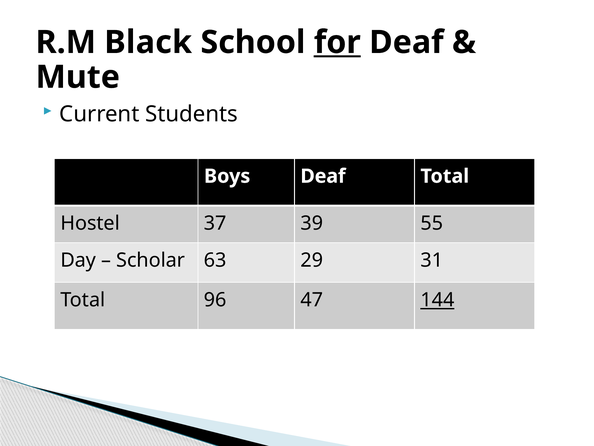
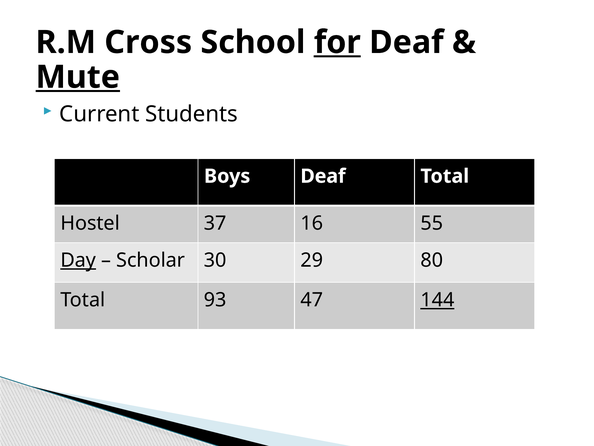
Black: Black -> Cross (148, 42)
Mute underline: none -> present (78, 77)
39: 39 -> 16 (312, 223)
Day underline: none -> present (78, 260)
63: 63 -> 30 (215, 260)
31: 31 -> 80 (432, 260)
96: 96 -> 93 (215, 300)
